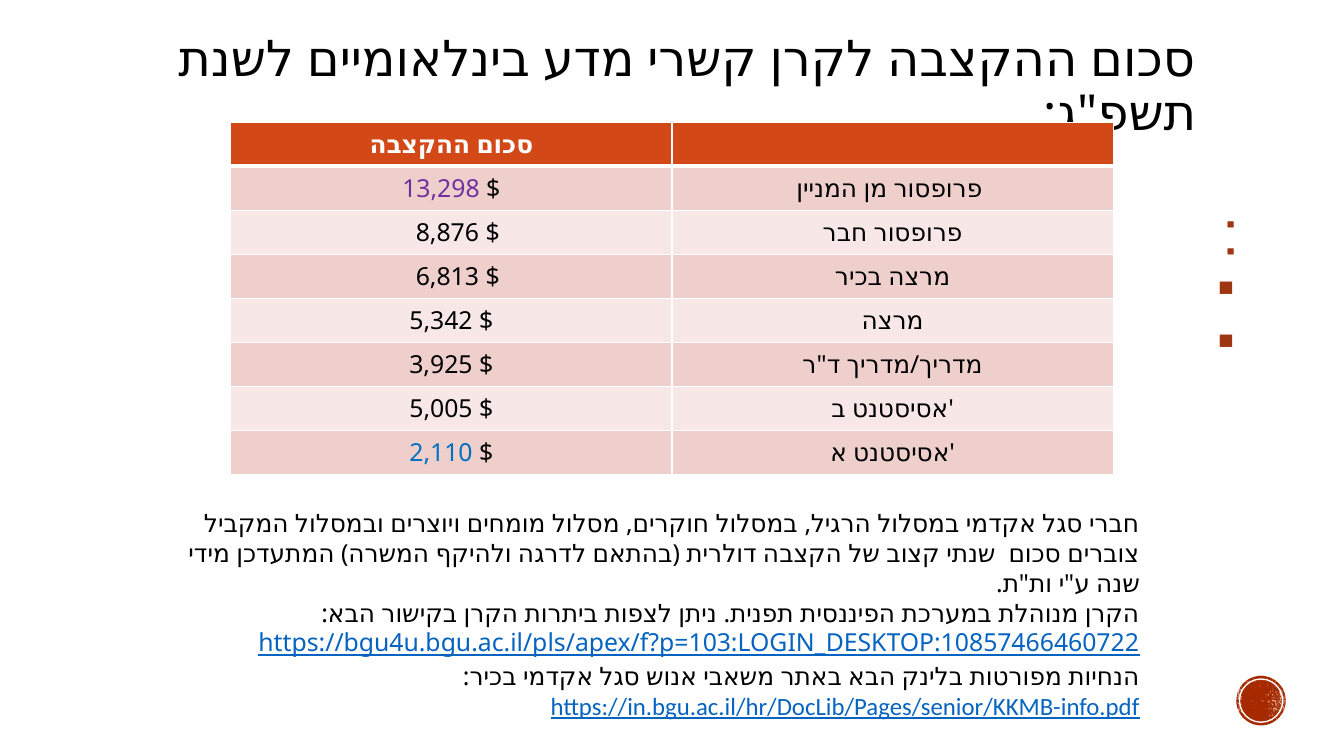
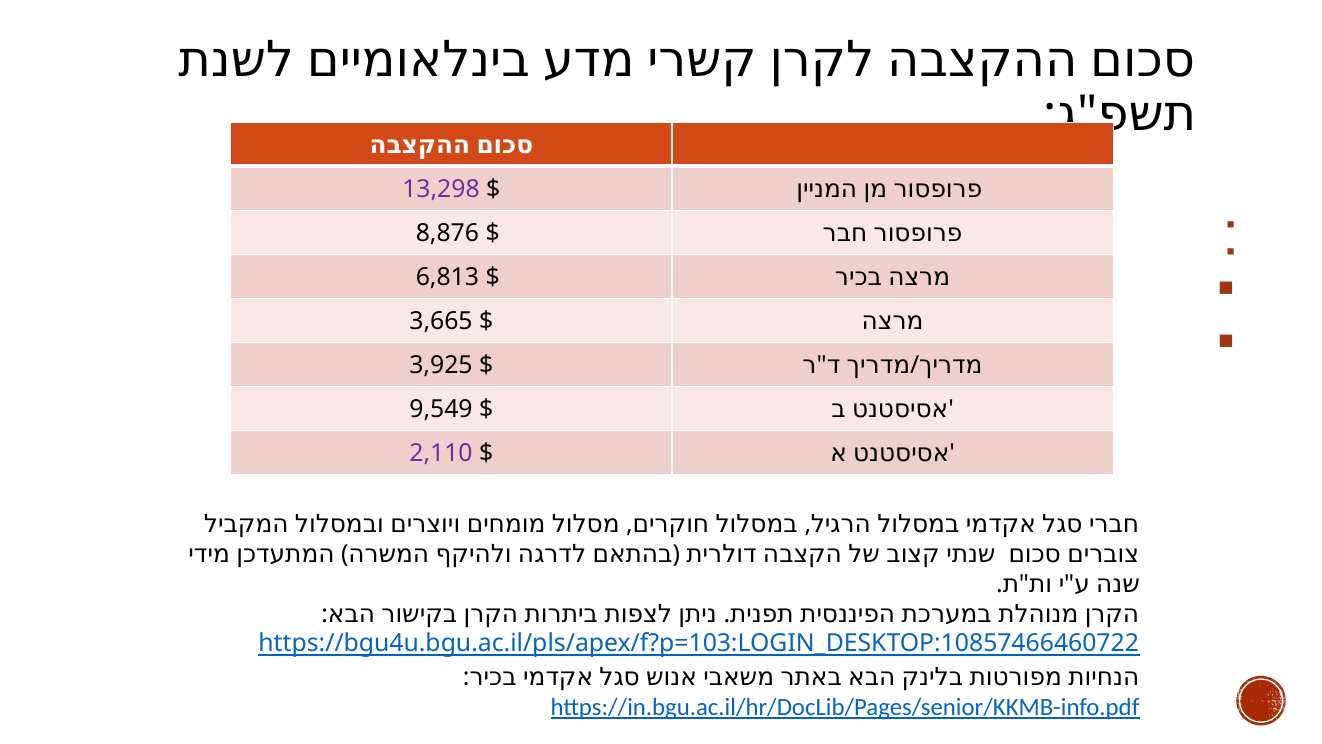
5,342: 5,342 -> 3,665 (441, 321)
5,005: 5,005 -> 9,549 (441, 409)
2,110 colour: blue -> purple (441, 453)
